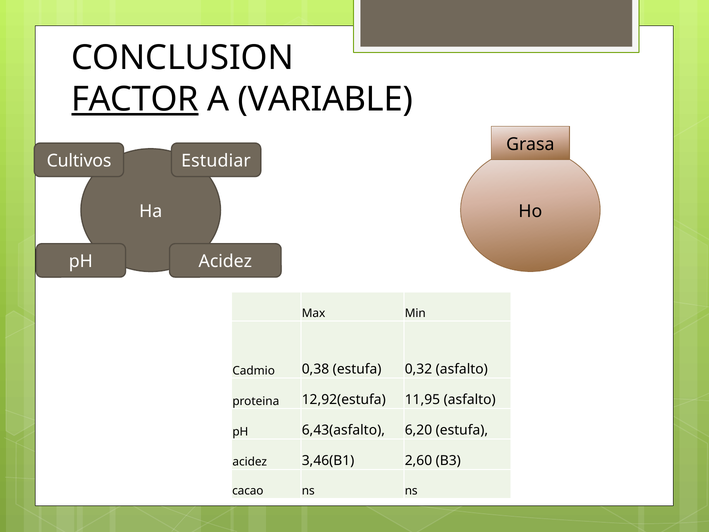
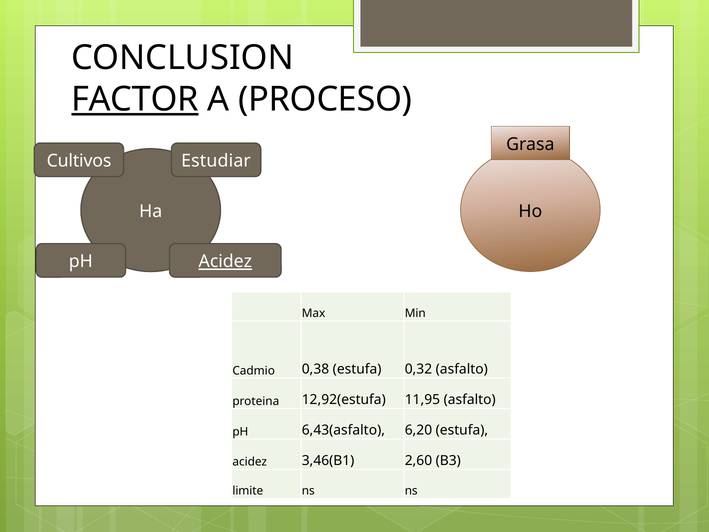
VARIABLE: VARIABLE -> PROCESO (325, 99)
Acidez underline: none -> present (225, 261)
cacao: cacao -> limite (248, 491)
